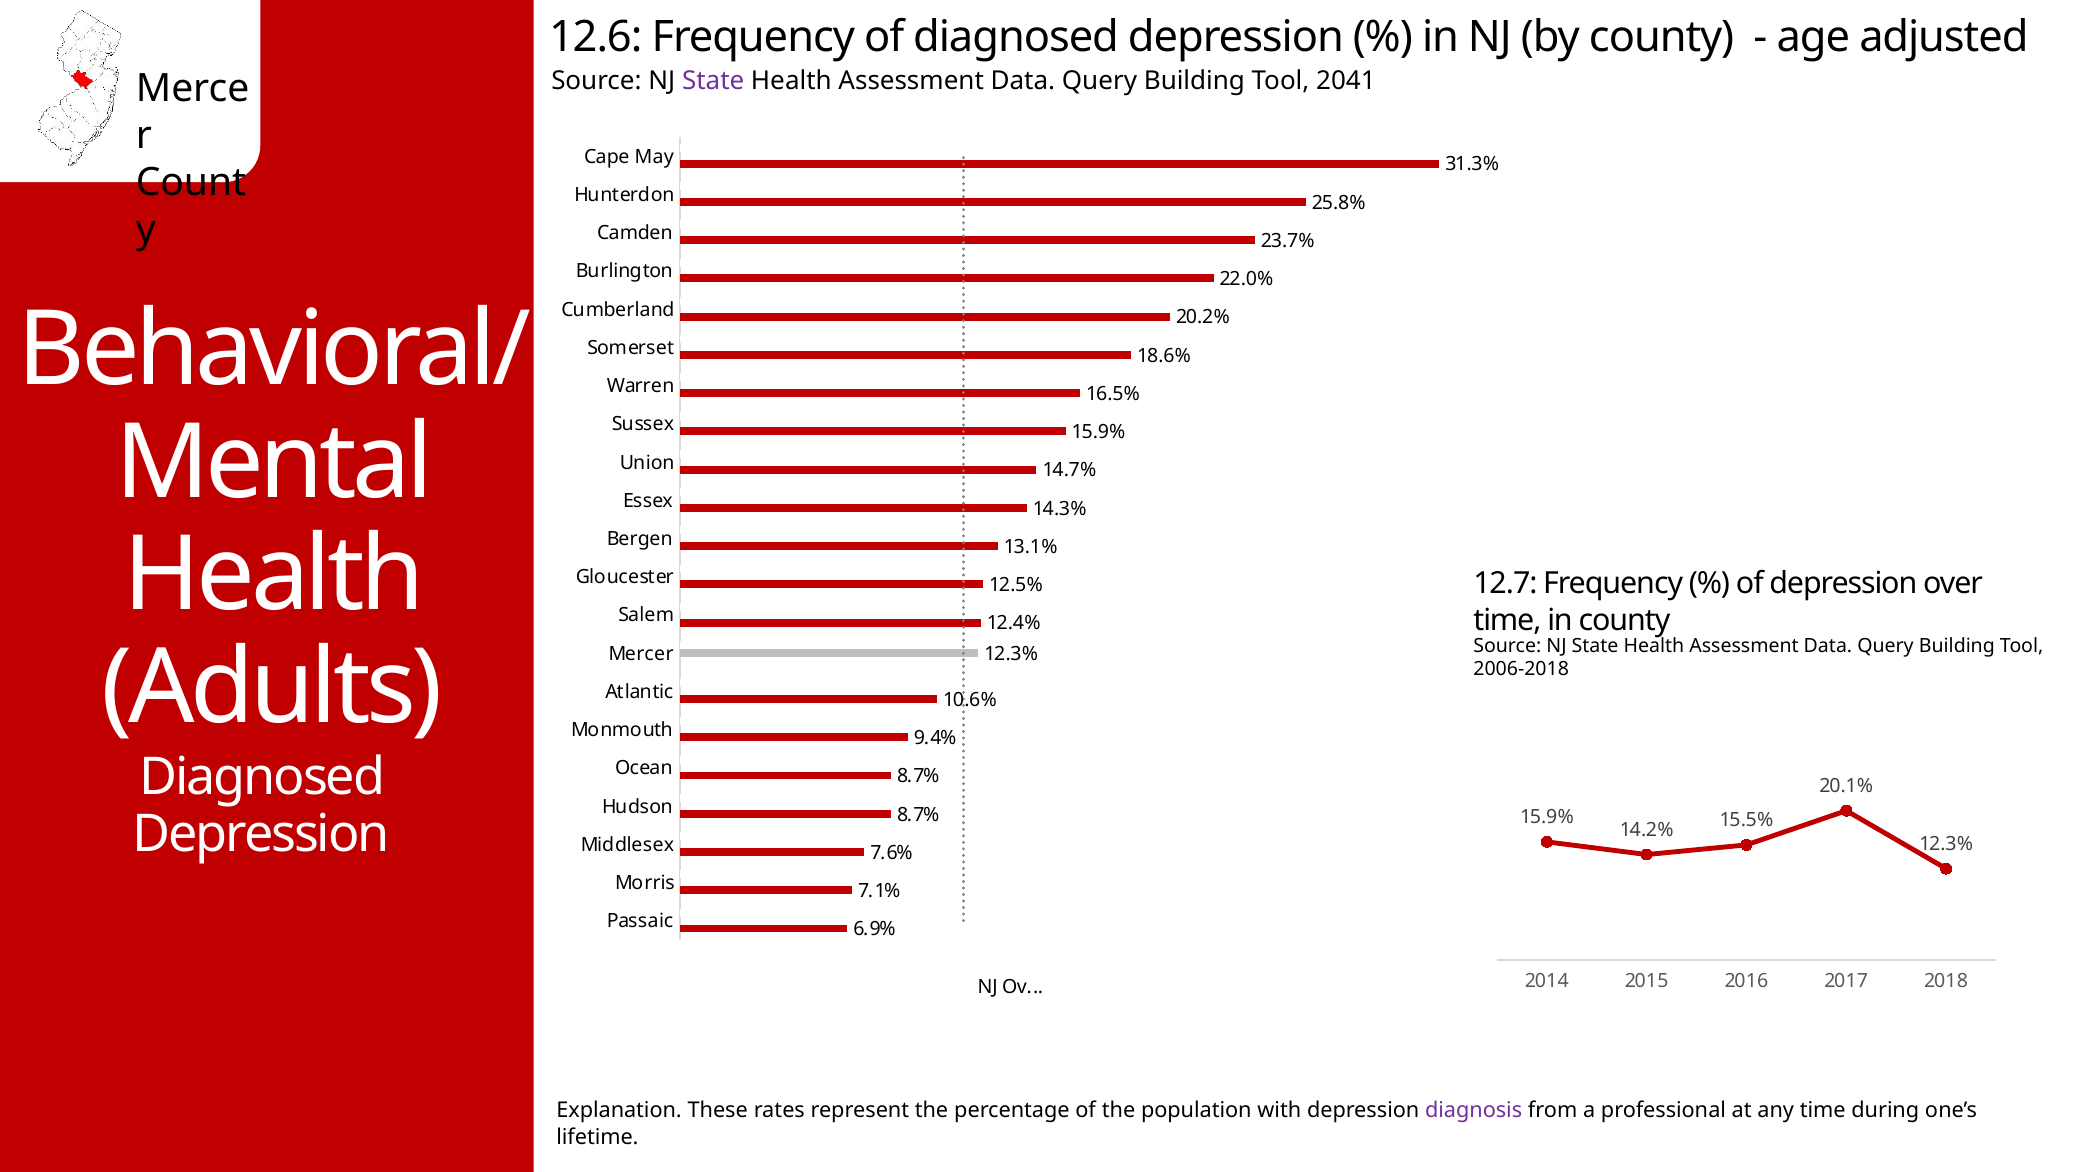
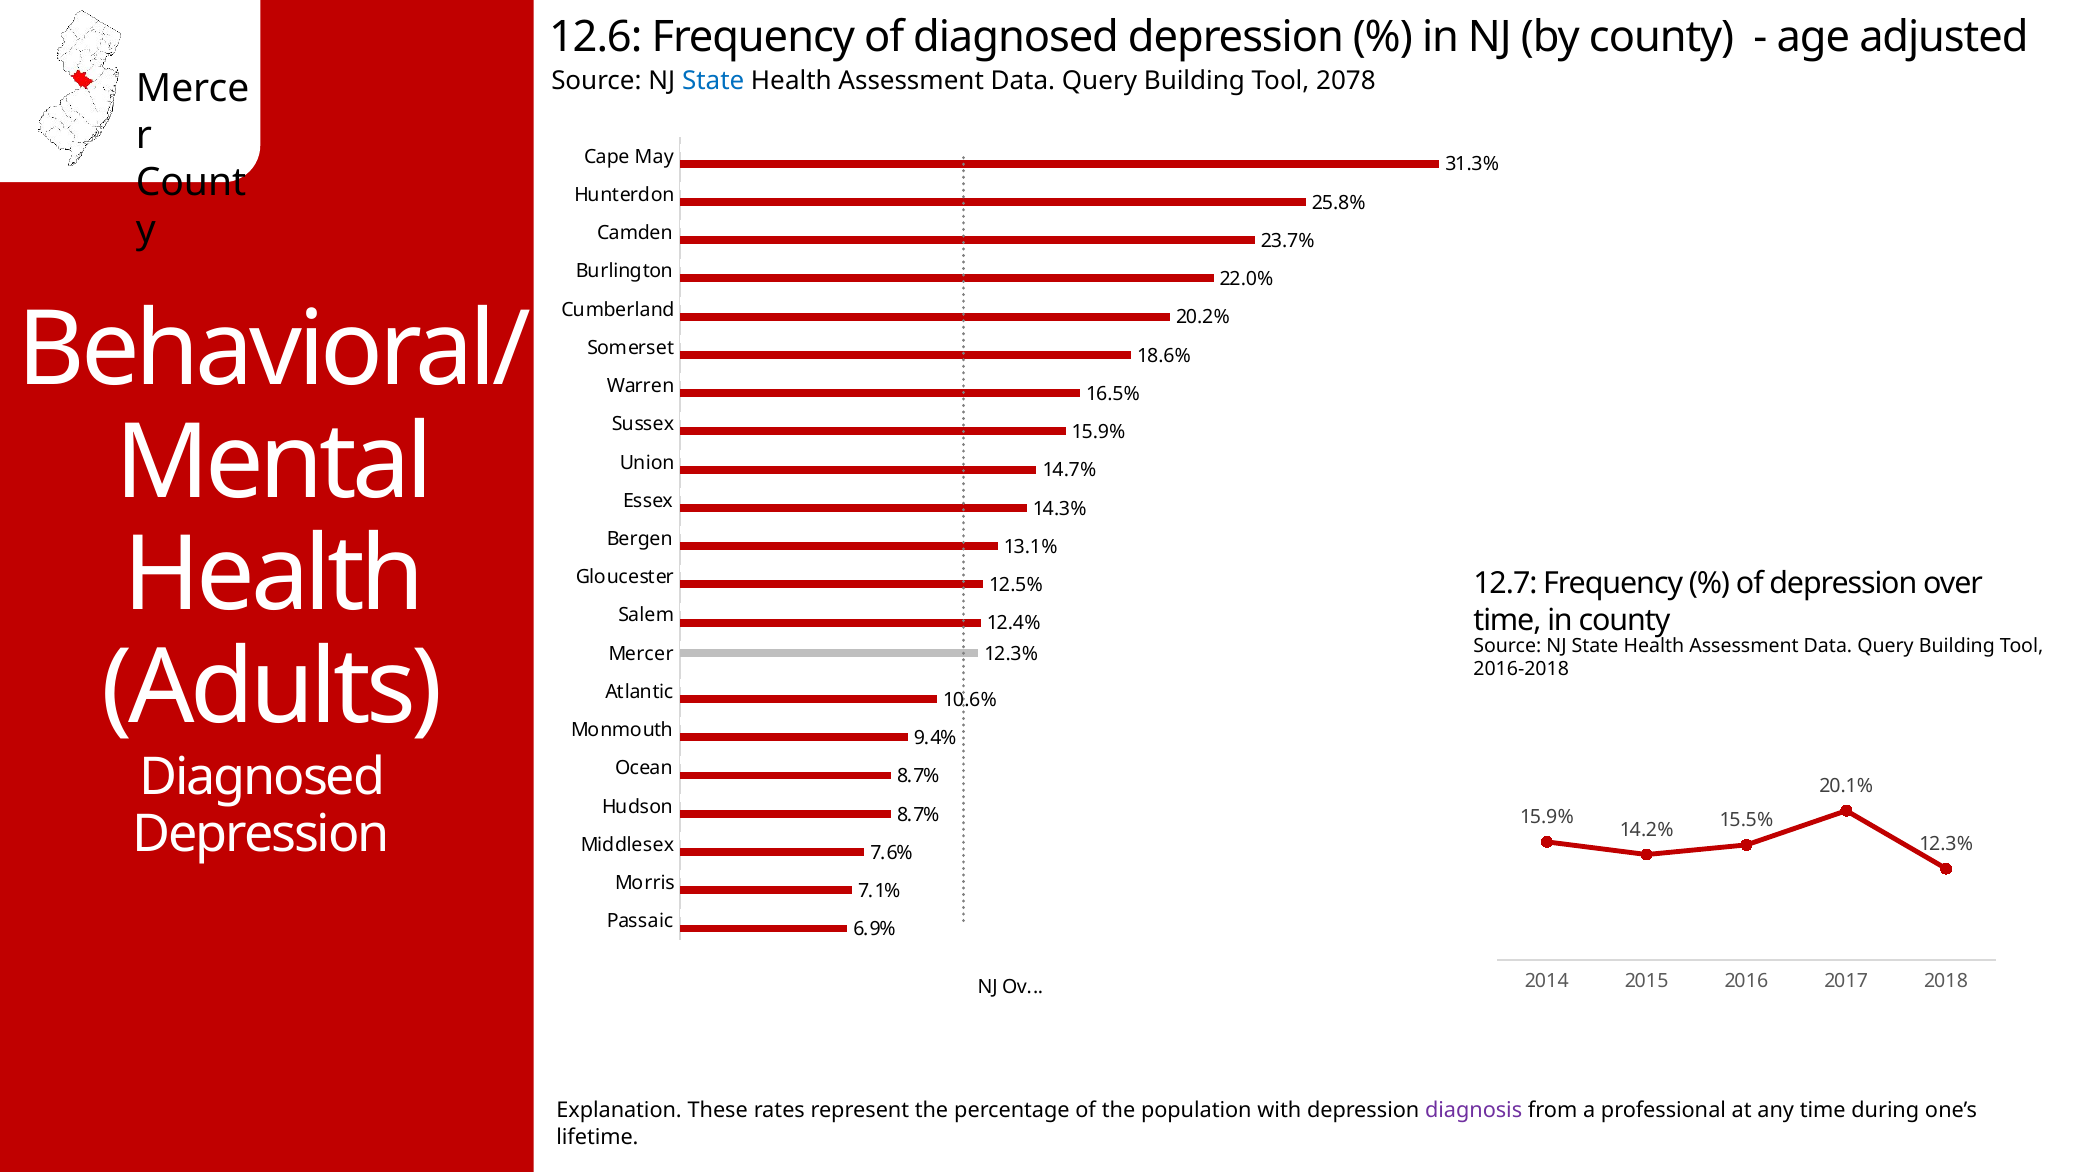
State colour: purple -> blue (713, 81)
2041: 2041 -> 2078 (1346, 81)
2006-2018: 2006-2018 -> 2016-2018 (1521, 669)
